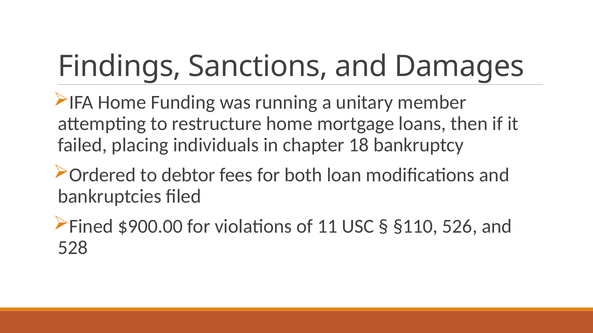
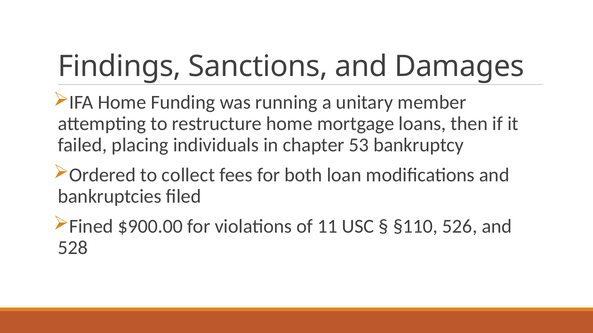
18: 18 -> 53 (359, 145)
debtor: debtor -> collect (188, 175)
